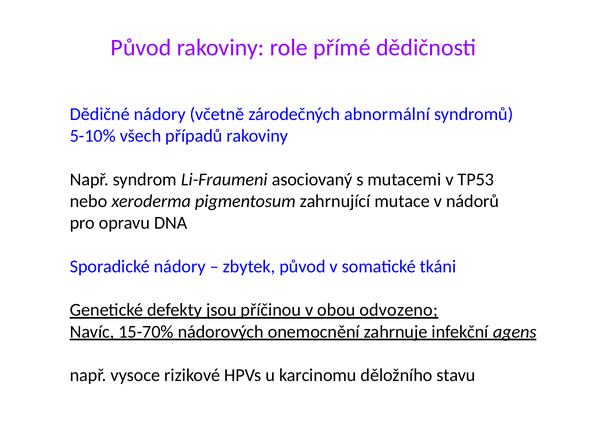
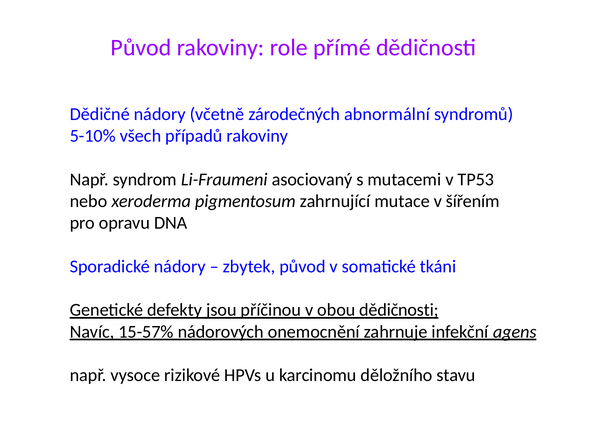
nádorů: nádorů -> šířením (473, 201)
obou odvozeno: odvozeno -> dědičnosti (399, 310)
15-70%: 15-70% -> 15-57% (146, 332)
